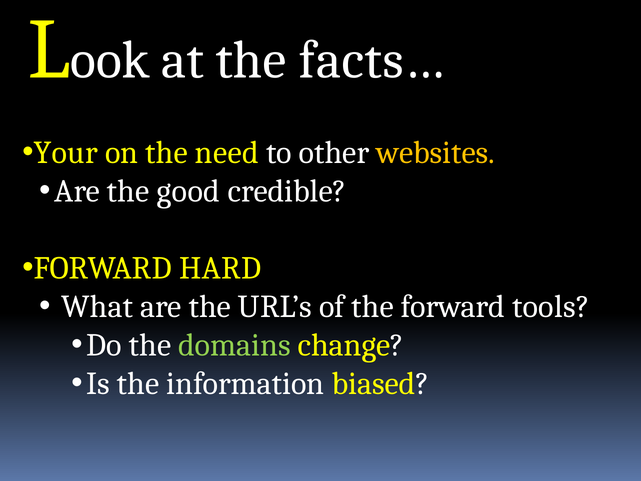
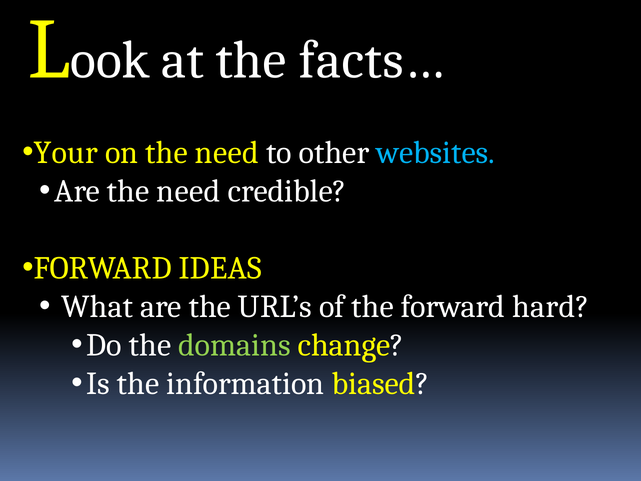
websites colour: yellow -> light blue (435, 153)
Are the good: good -> need (188, 191)
HARD: HARD -> IDEAS (220, 268)
tools: tools -> hard (551, 307)
